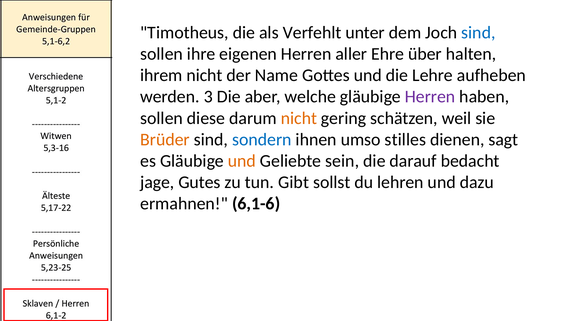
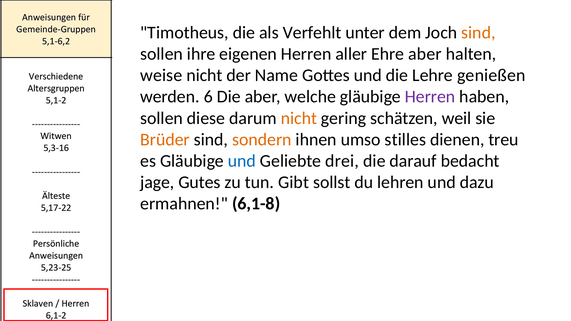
sind colour: blue -> orange (478, 33)
Ehre über: über -> aber (425, 54)
ihrem: ihrem -> weise (161, 75)
aufheben: aufheben -> genießen (491, 75)
3: 3 -> 6 (208, 97)
sondern colour: blue -> orange (262, 140)
sagt: sagt -> treu (503, 140)
und colour: orange -> blue (242, 161)
sein: sein -> drei (342, 161)
6,1-6: 6,1-6 -> 6,1-8 (256, 204)
